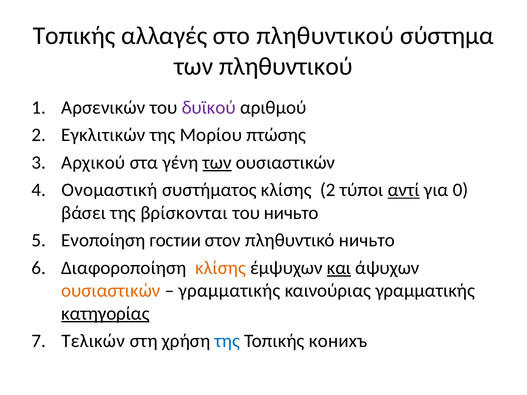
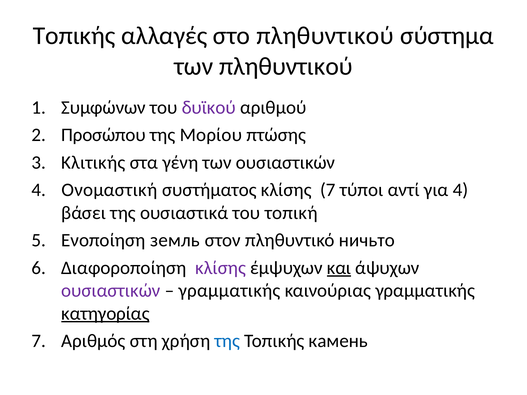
Αρσενικών: Αρσενικών -> Συμφώνων (103, 108)
Εγκλιτικών: Εγκλιτικών -> Προσώπου (104, 135)
Αρχικού: Αρχικού -> Κλιτικής (93, 163)
των underline: present -> none (217, 163)
κλίσης 2: 2 -> 7 (328, 190)
αντί underline: present -> none (404, 190)
για 0: 0 -> 4 (461, 190)
βρίσκονται: βρίσκονται -> ουσιαστικά (184, 213)
του ничьто: ничьто -> τοπική (291, 213)
гостии: гостии -> земль (175, 240)
κλίσης colour: orange -> purple (220, 268)
ουσιαστικών colour: orange -> purple (111, 291)
Τελικών: Τελικών -> Αριθμός (93, 341)
конихъ: конихъ -> камень (338, 341)
